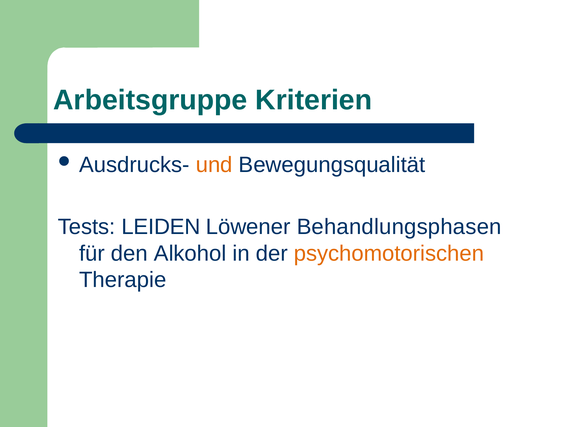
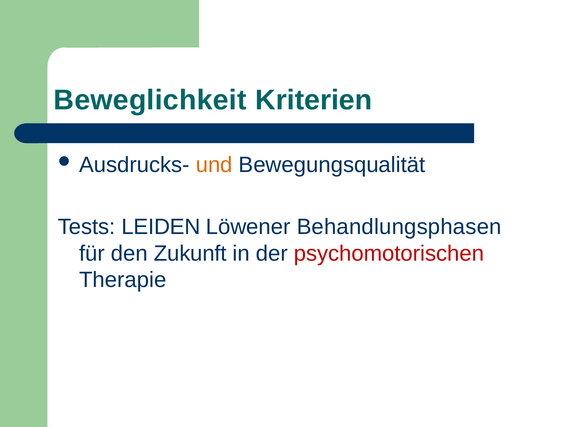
Arbeitsgruppe: Arbeitsgruppe -> Beweglichkeit (150, 100)
Alkohol: Alkohol -> Zukunft (190, 253)
psychomotorischen colour: orange -> red (389, 253)
